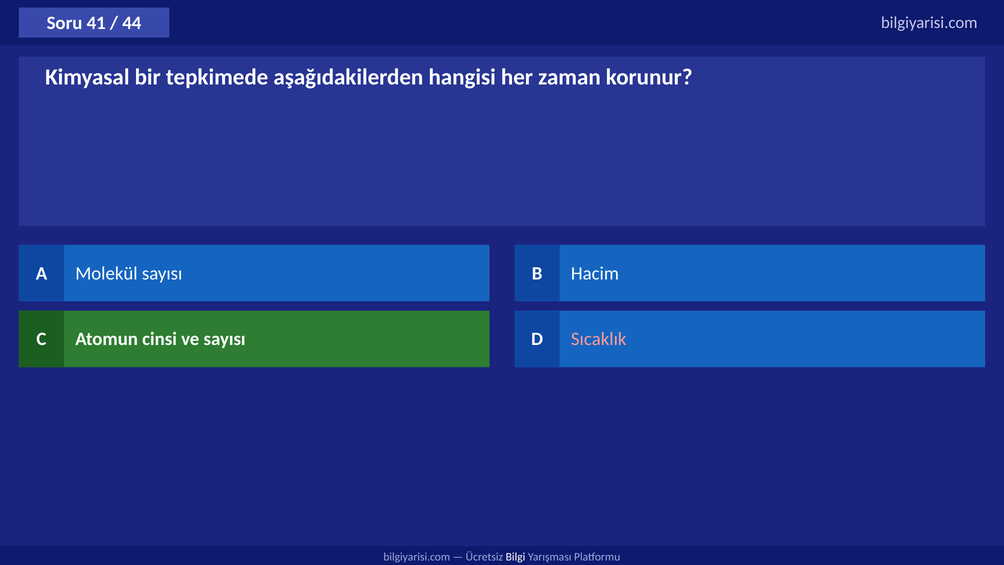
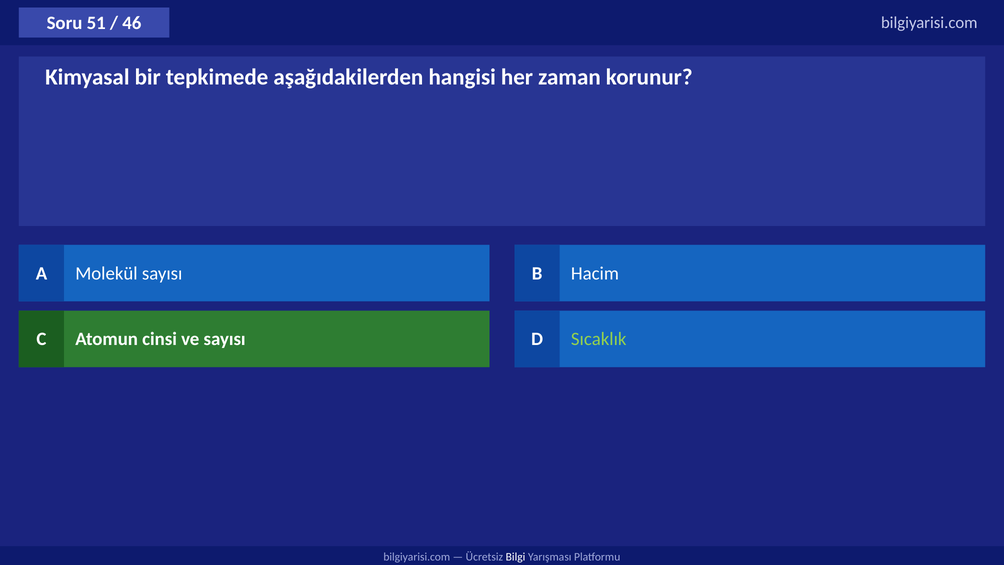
41: 41 -> 51 (96, 23)
44: 44 -> 46 (132, 23)
Sıcaklık colour: pink -> light green (599, 339)
